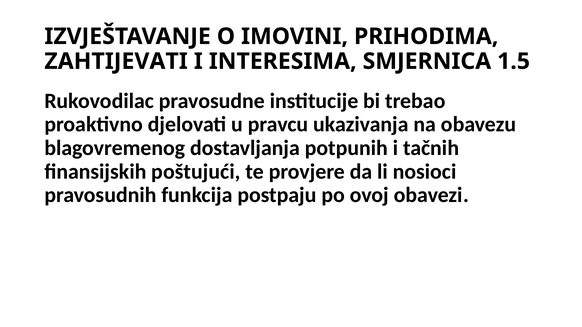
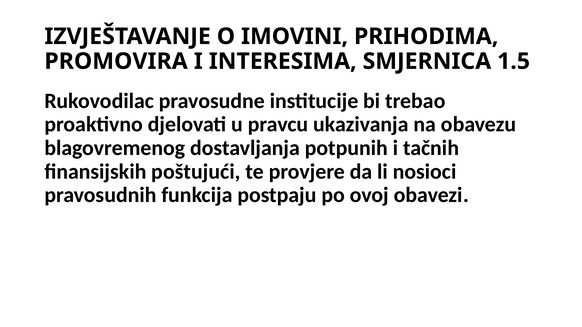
ZAHTIJEVATI: ZAHTIJEVATI -> PROMOVIRA (116, 61)
